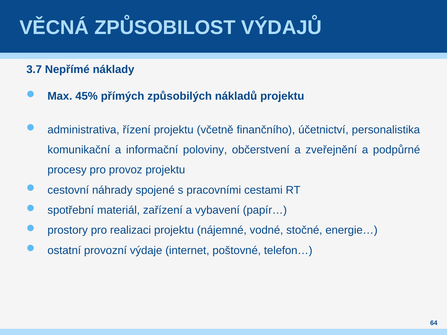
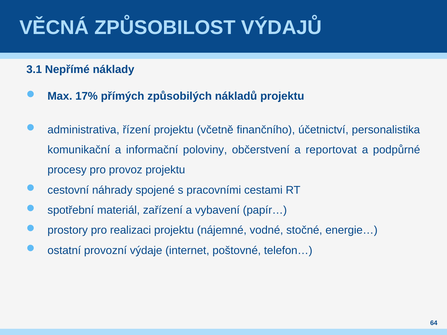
3.7: 3.7 -> 3.1 (34, 70)
45%: 45% -> 17% (87, 96)
zveřejnění: zveřejnění -> reportovat (331, 150)
